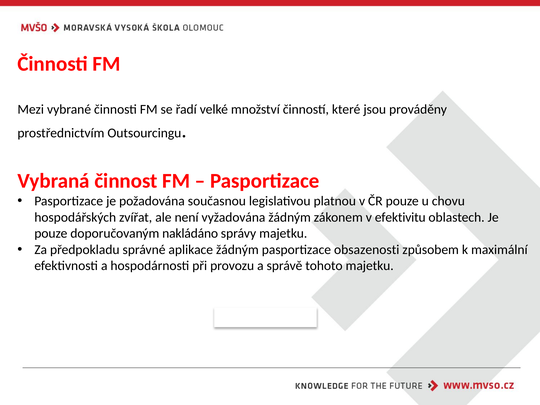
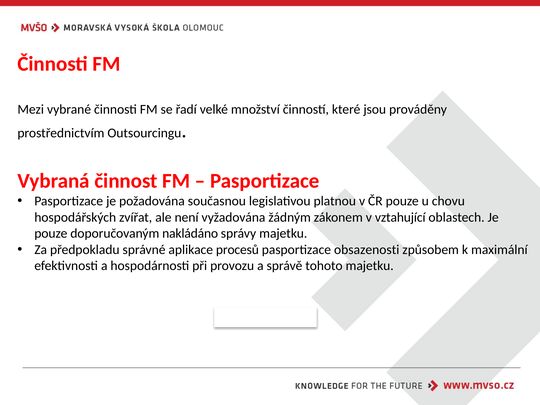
efektivitu: efektivitu -> vztahující (400, 217)
aplikace žádným: žádným -> procesů (237, 250)
